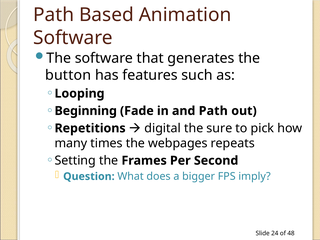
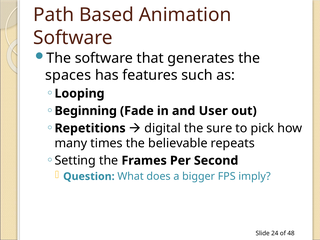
button: button -> spaces (68, 75)
and Path: Path -> User (213, 111)
webpages: webpages -> believable (178, 143)
